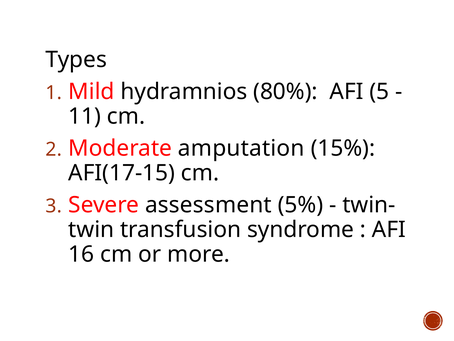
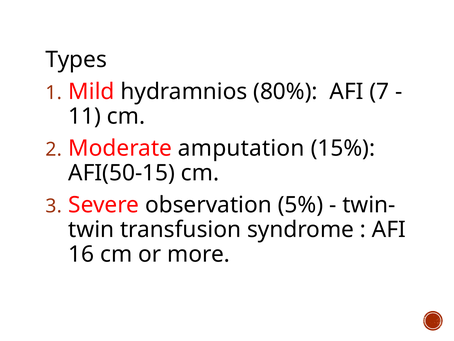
5: 5 -> 7 (379, 92)
AFI(17-15: AFI(17-15 -> AFI(50-15 (122, 173)
assessment: assessment -> observation (208, 205)
